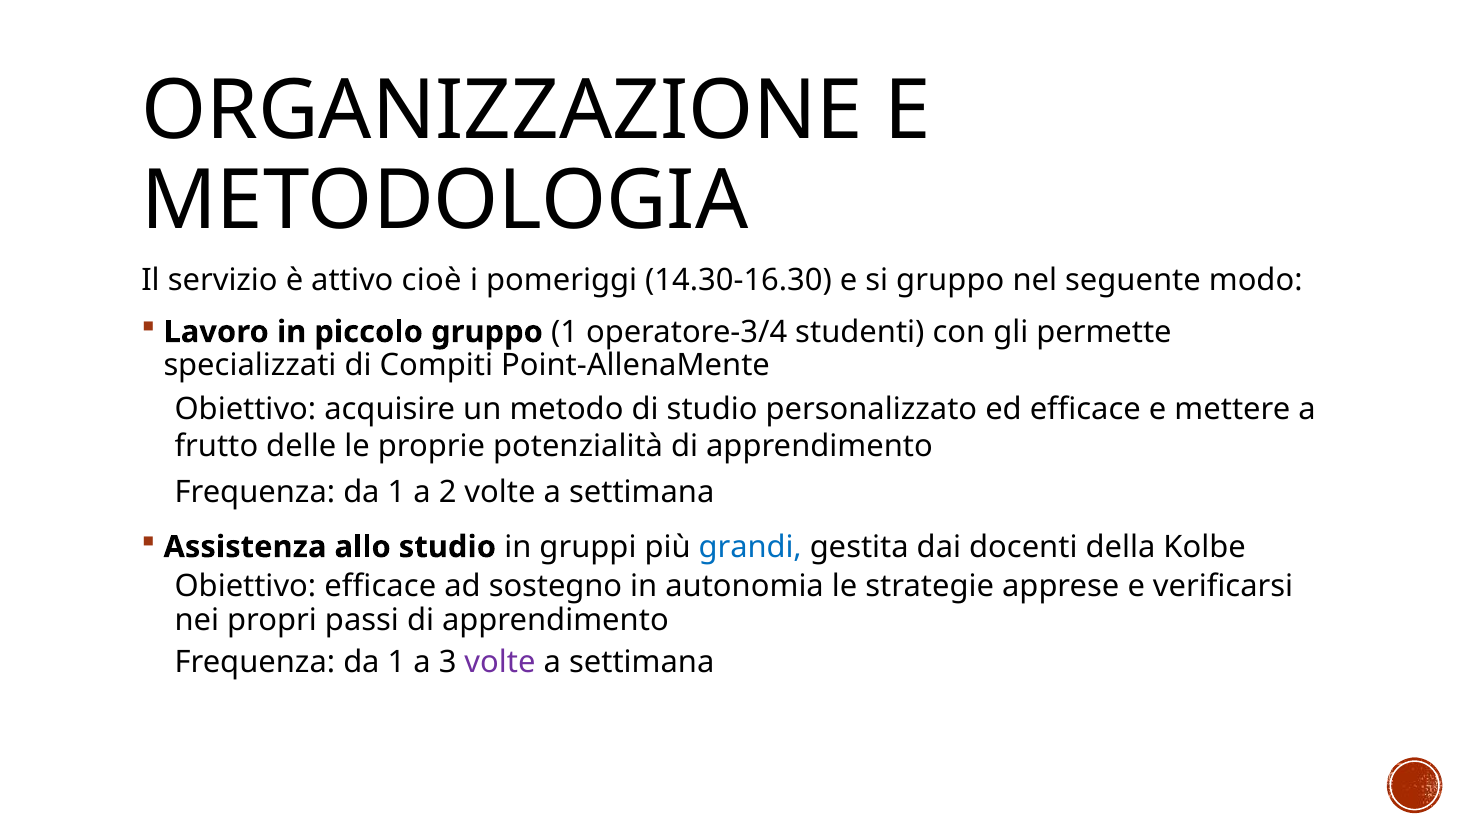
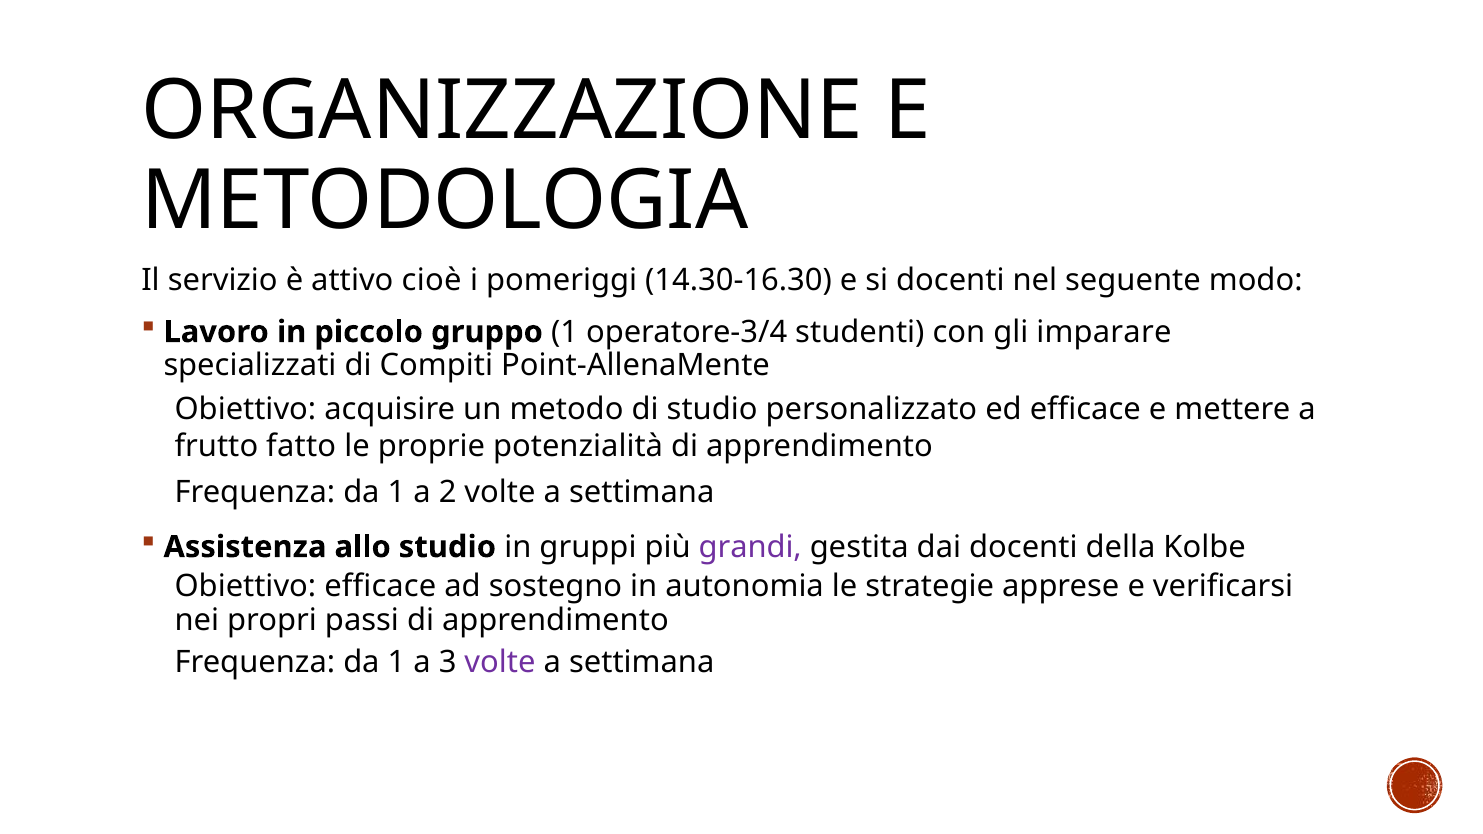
si gruppo: gruppo -> docenti (950, 280)
permette: permette -> imparare (1104, 332)
delle: delle -> fatto (301, 446)
grandi colour: blue -> purple (750, 547)
